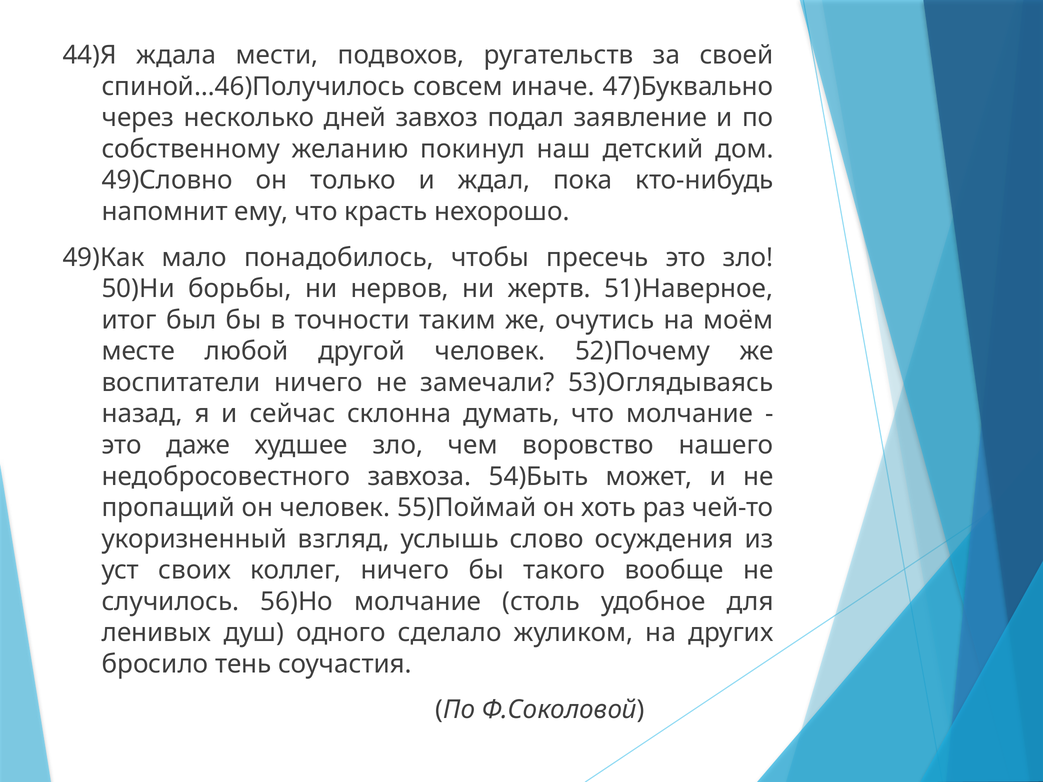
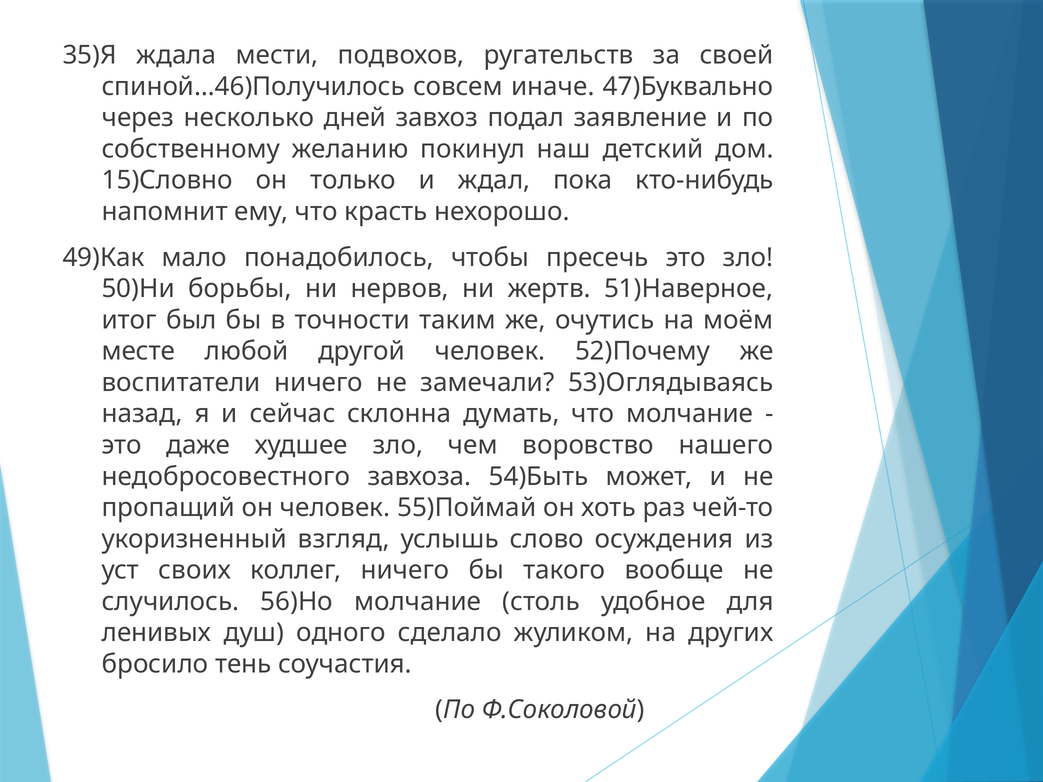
44)Я: 44)Я -> 35)Я (90, 55)
49)Словно: 49)Словно -> 15)Словно (167, 180)
